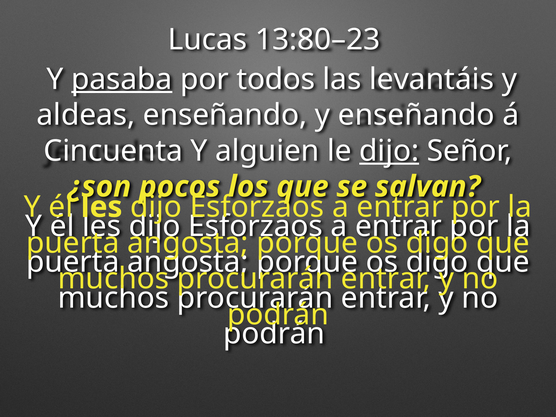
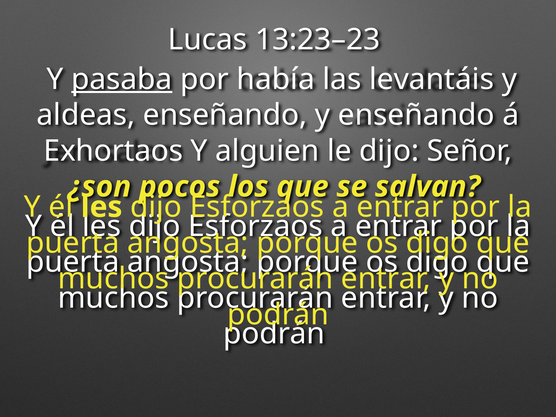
13:80–23: 13:80–23 -> 13:23–23 (318, 40)
todos: todos -> había (276, 79)
Cincuenta: Cincuenta -> Exhortaos (113, 151)
dijo underline: present -> none (389, 151)
